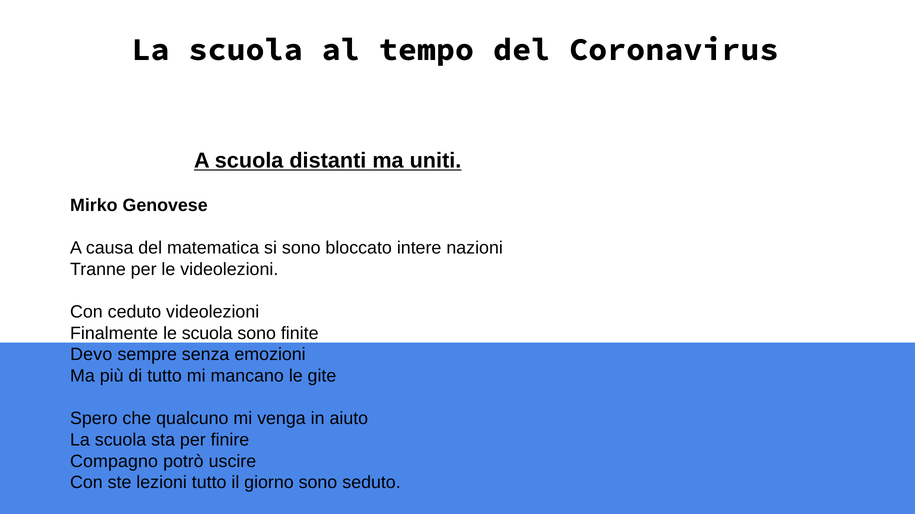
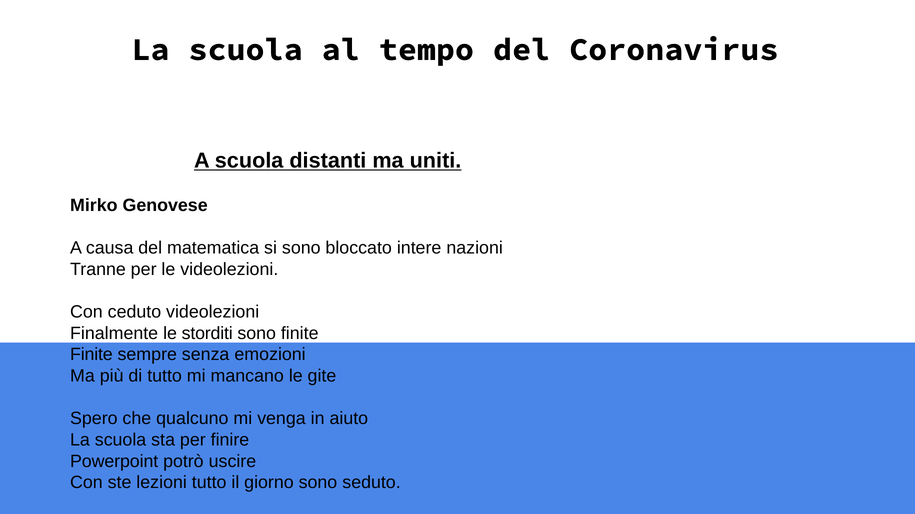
le scuola: scuola -> storditi (207, 334)
Devo: Devo -> Finite (91, 355)
Compagno: Compagno -> Powerpoint (114, 462)
